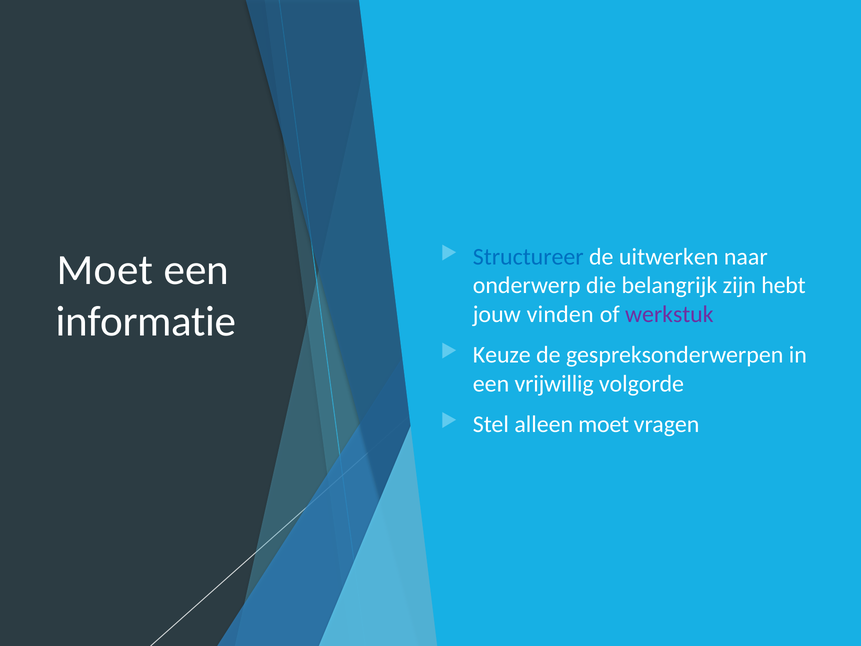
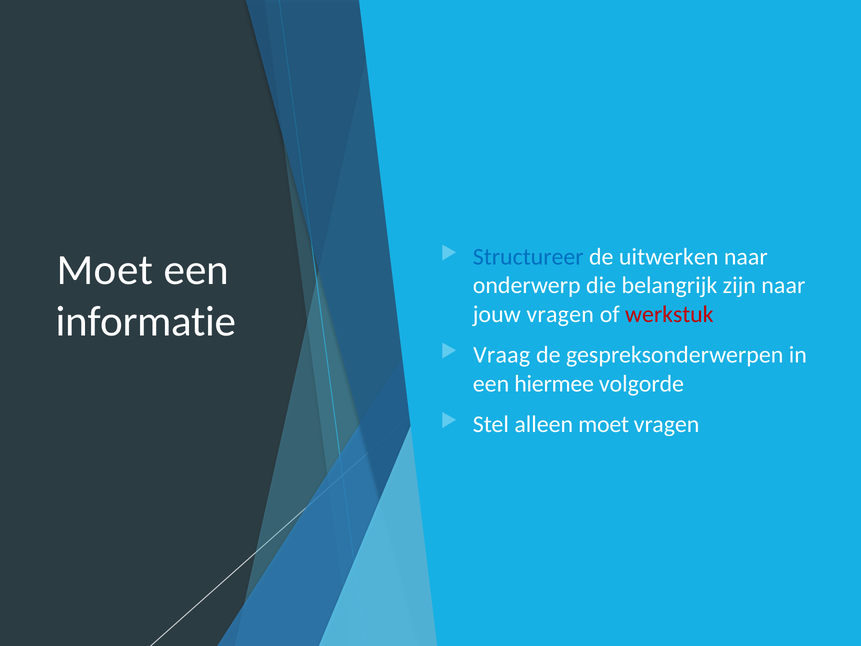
zijn hebt: hebt -> naar (783, 285)
jouw vinden: vinden -> vragen (560, 314)
werkstuk colour: purple -> red (669, 314)
Keuze: Keuze -> Vraag (502, 355)
vrijwillig: vrijwillig -> hiermee (554, 384)
